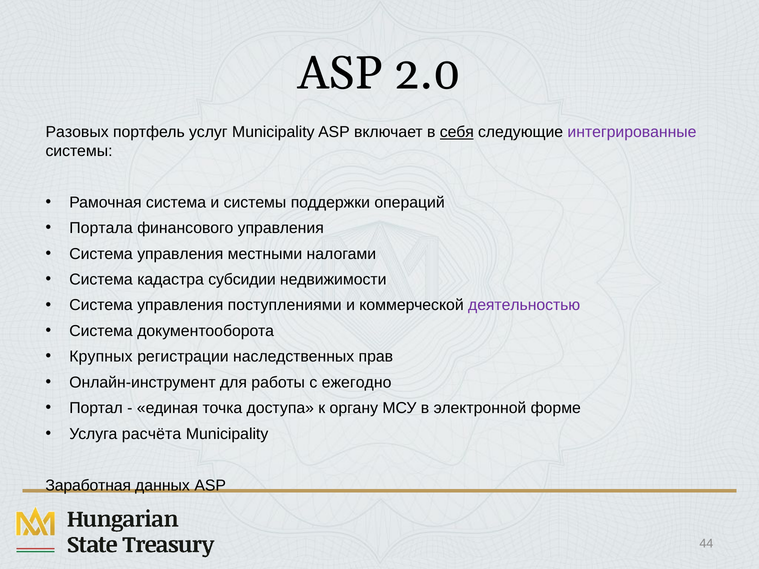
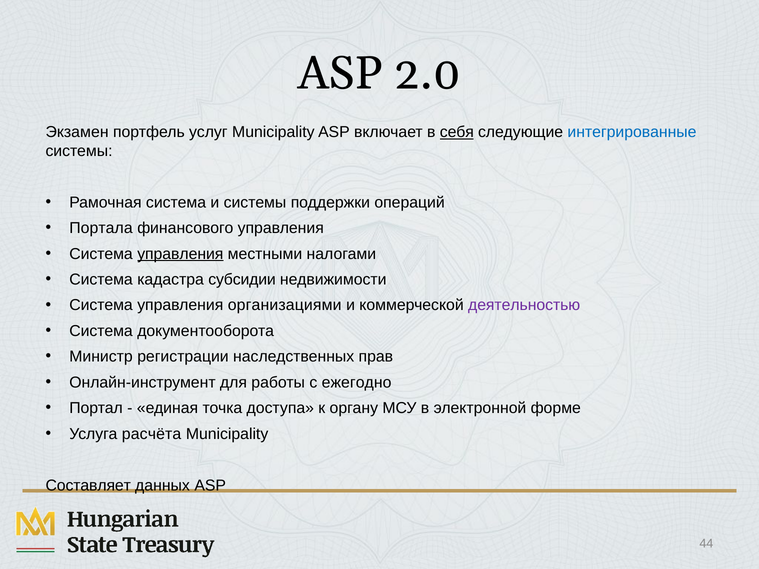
Разовых: Разовых -> Экзамен (77, 132)
интегрированные colour: purple -> blue (632, 132)
управления underline: none -> present (180, 254)
поступлениями: поступлениями -> организациями (285, 305)
Крупных: Крупных -> Министр (101, 357)
Заработная: Заработная -> Составляет (88, 486)
